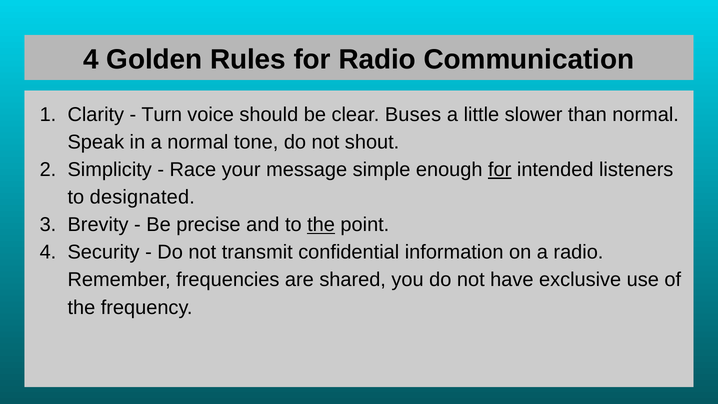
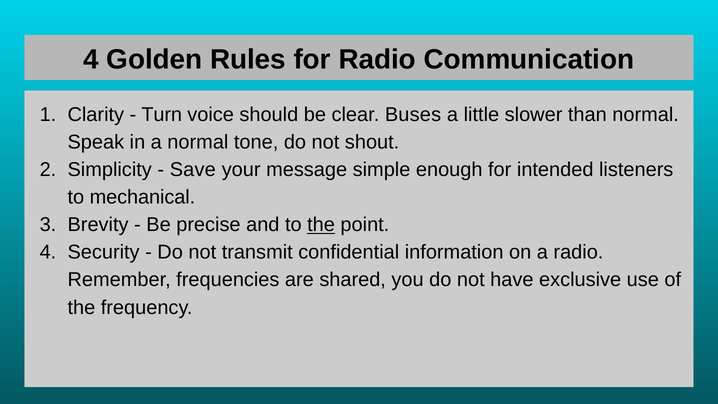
Race: Race -> Save (193, 170)
for underline: present -> none (500, 170)
designated: designated -> mechanical (142, 197)
